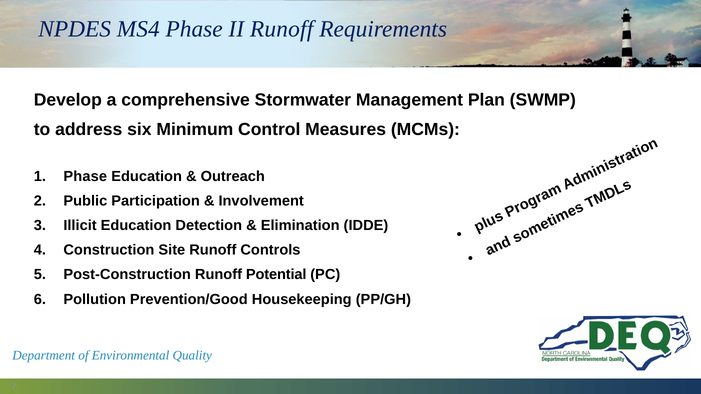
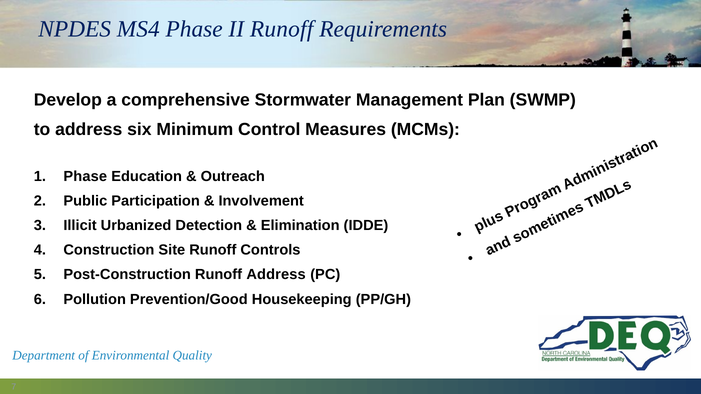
Illicit Education: Education -> Urbanized (136, 226)
Runoff Potential: Potential -> Address (276, 275)
